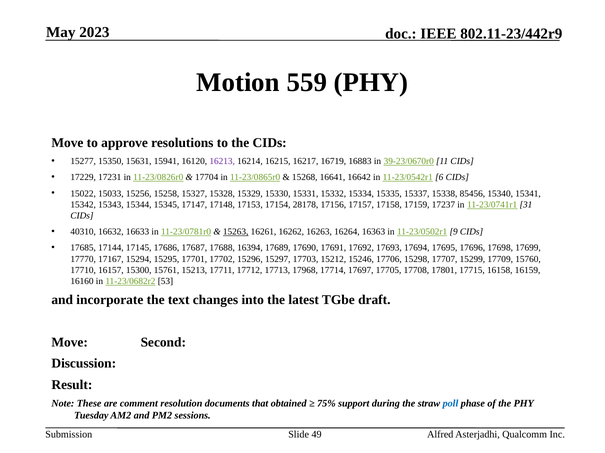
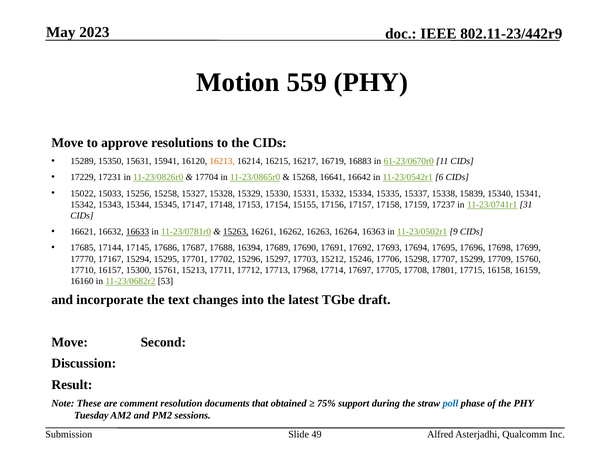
15277: 15277 -> 15289 (83, 161)
16213 colour: purple -> orange (222, 161)
39-23/0670r0: 39-23/0670r0 -> 61-23/0670r0 (409, 161)
85456: 85456 -> 15839 (472, 194)
28178: 28178 -> 15155 (306, 205)
40310: 40310 -> 16621 (83, 232)
16633 underline: none -> present (138, 232)
